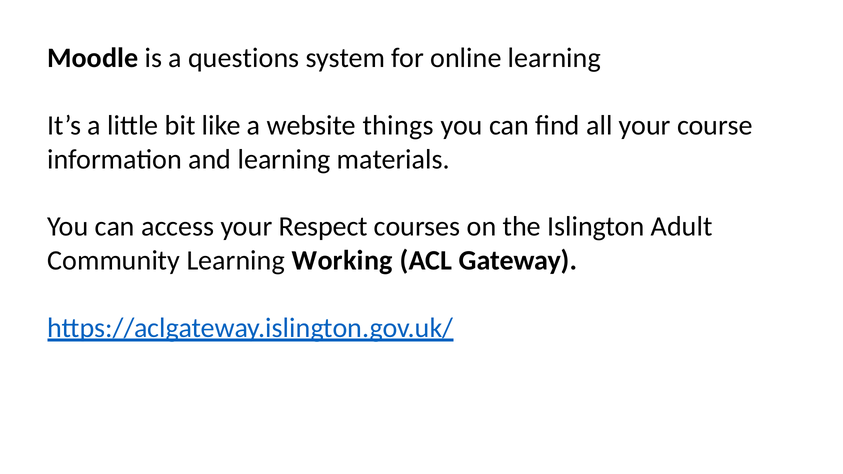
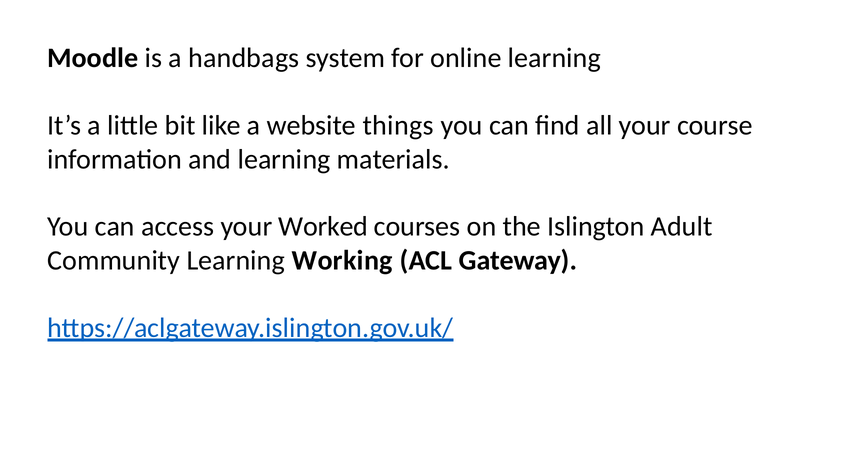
questions: questions -> handbags (244, 58)
Respect: Respect -> Worked (323, 227)
